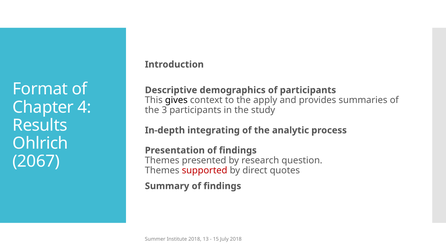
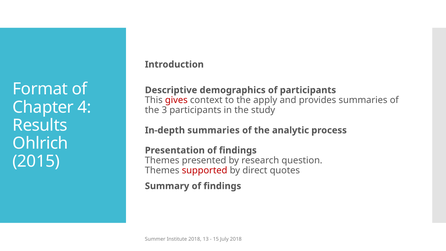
gives colour: black -> red (176, 100)
In-depth integrating: integrating -> summaries (214, 130)
2067: 2067 -> 2015 (36, 161)
